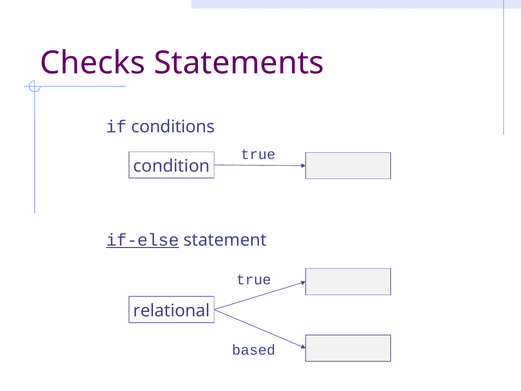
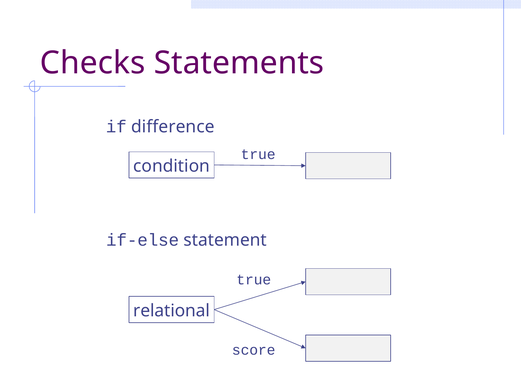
conditions: conditions -> difference (173, 127)
if-else underline: present -> none (143, 240)
based: based -> score (254, 350)
